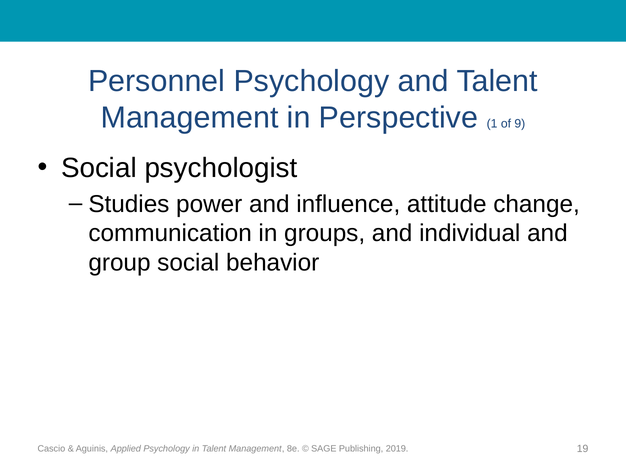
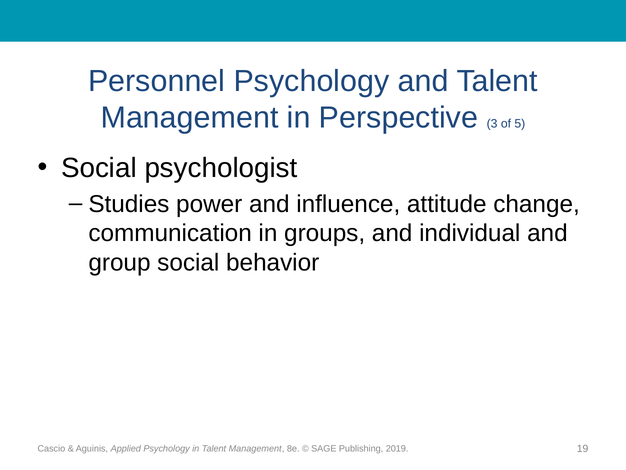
1: 1 -> 3 (492, 123)
9: 9 -> 5 (520, 123)
